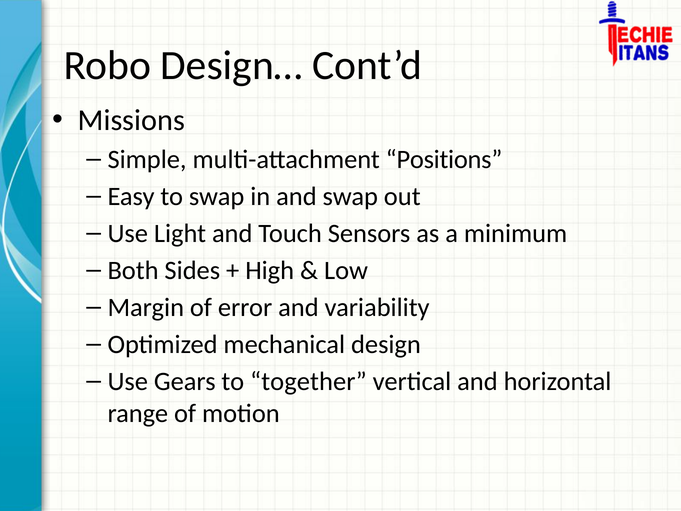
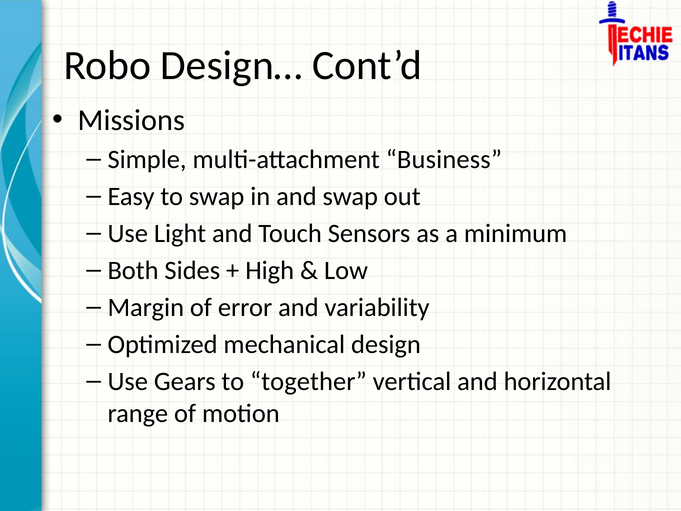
Positions: Positions -> Business (444, 159)
